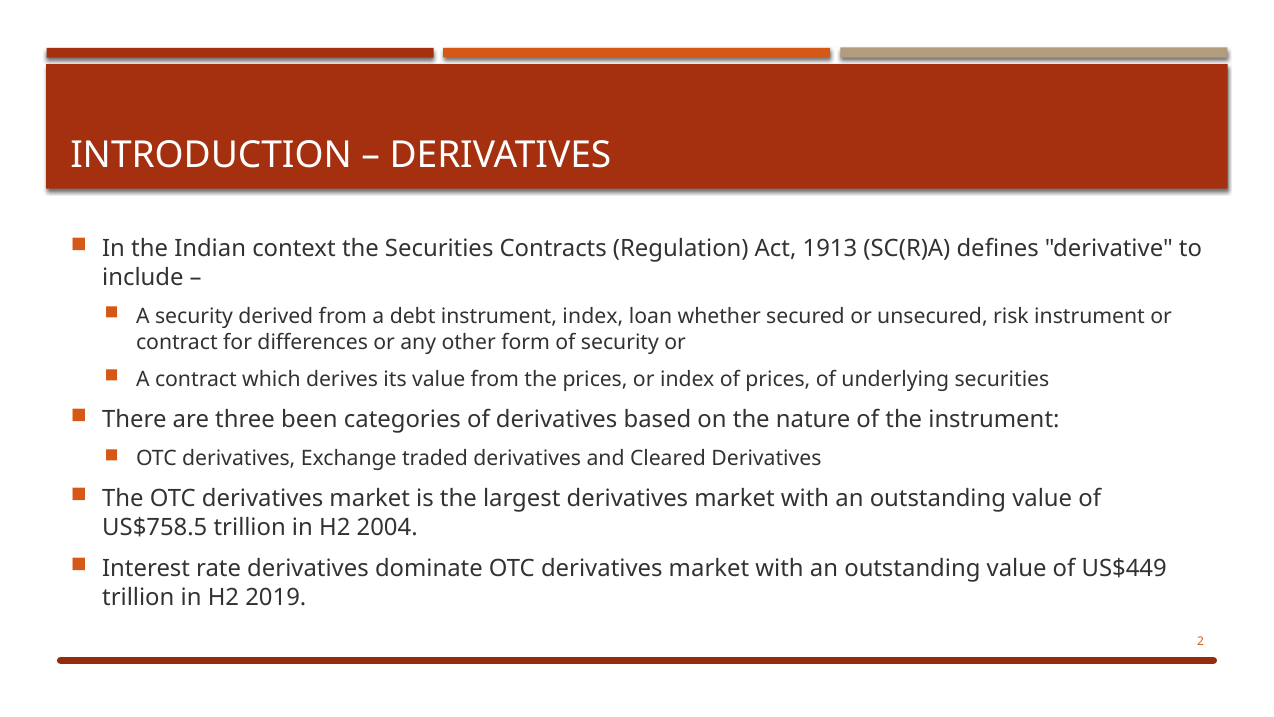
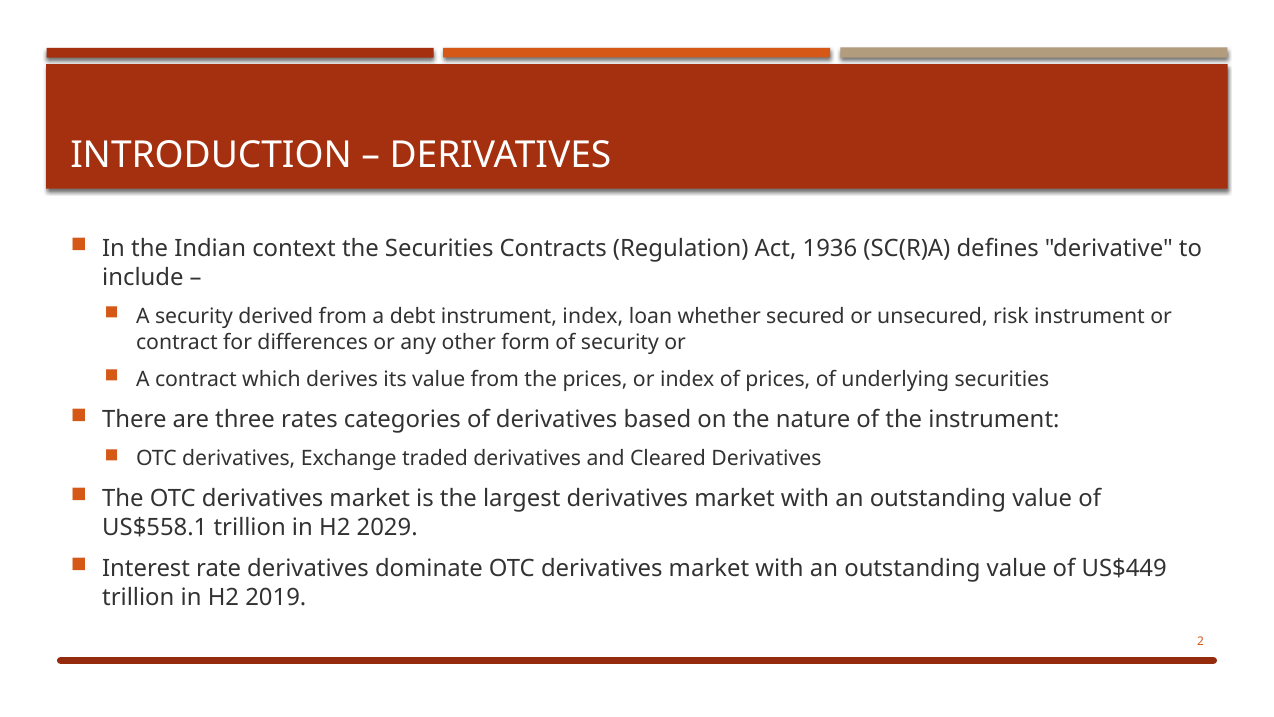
1913: 1913 -> 1936 (830, 249)
been: been -> rates (309, 420)
US$758.5: US$758.5 -> US$558.1 (155, 527)
2004: 2004 -> 2029 (387, 527)
